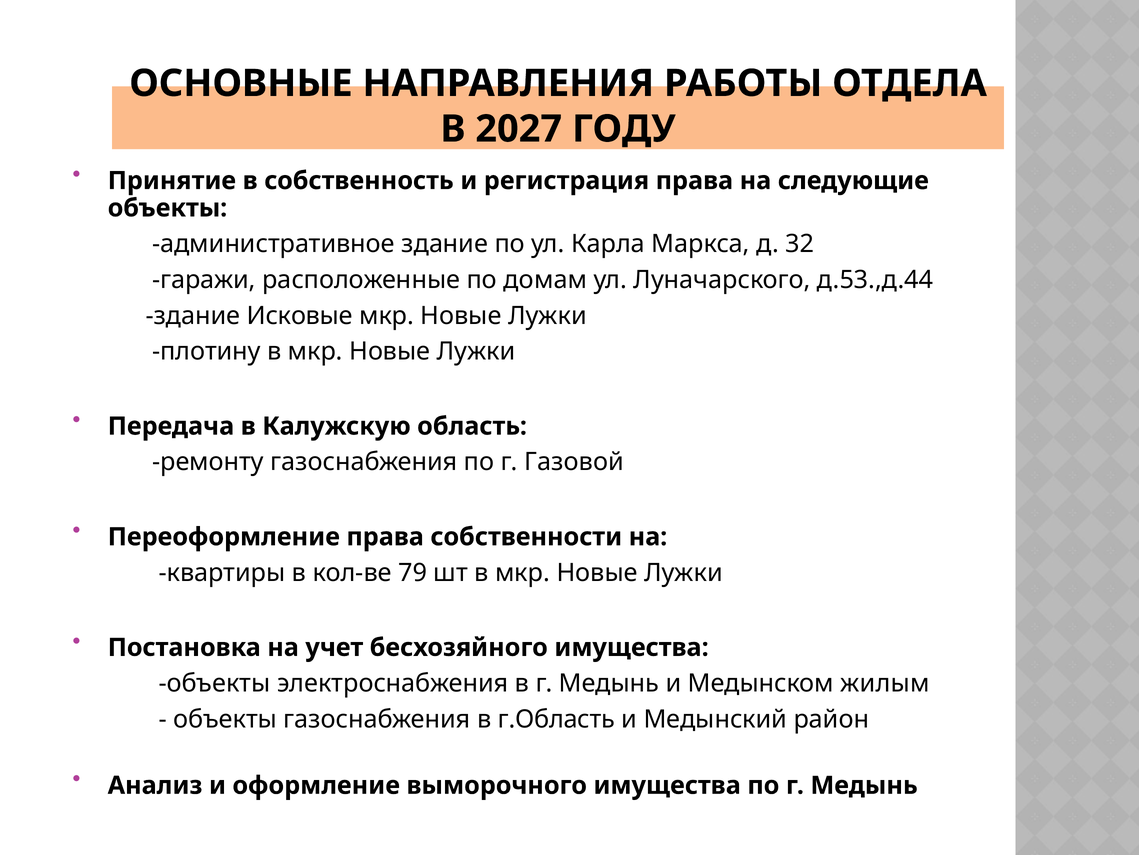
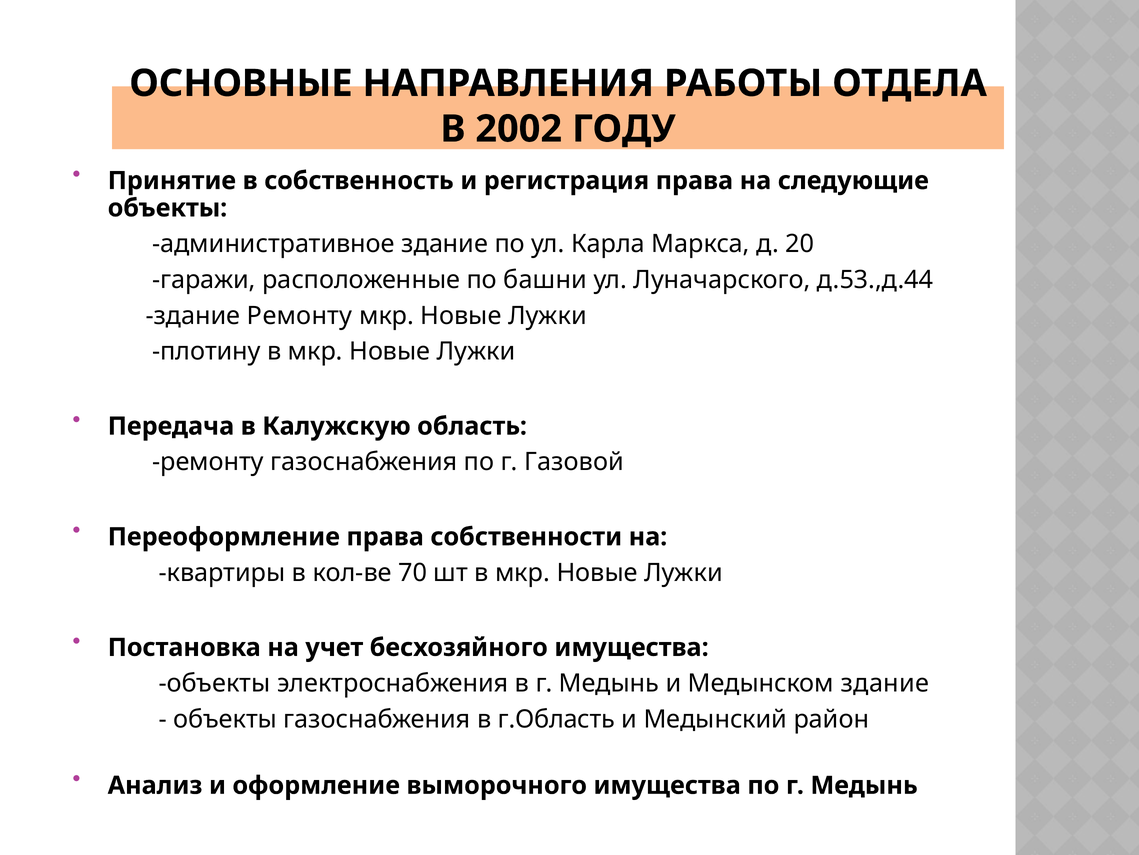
2027: 2027 -> 2002 (519, 129)
32: 32 -> 20 (800, 244)
домам: домам -> башни (545, 280)
здание Исковые: Исковые -> Ремонту (300, 315)
79: 79 -> 70 (413, 572)
Медынском жилым: жилым -> здание (885, 683)
